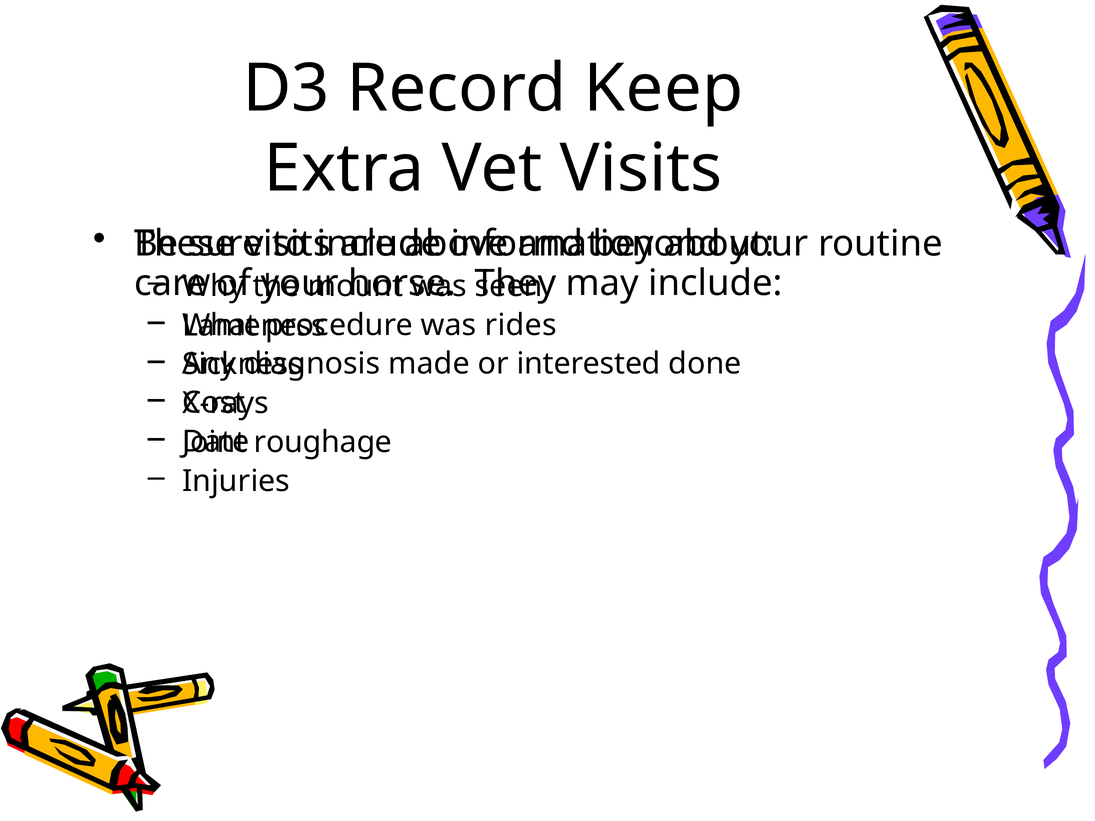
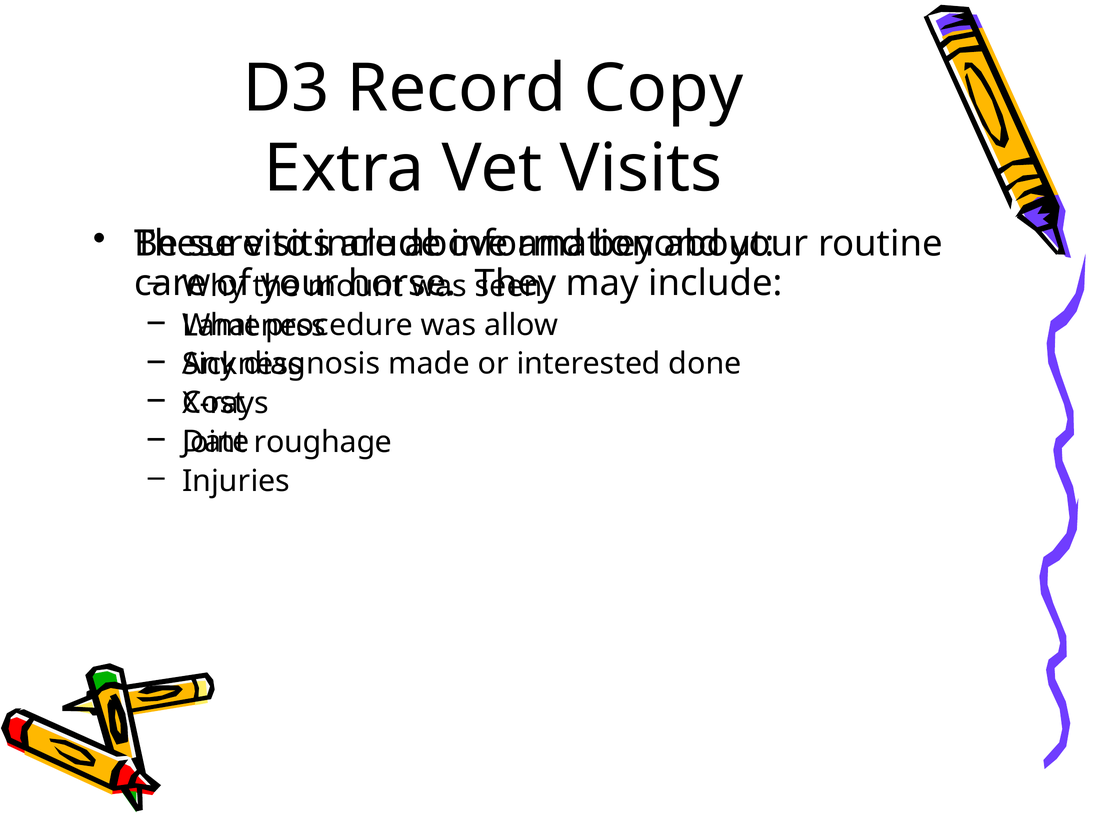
Keep: Keep -> Copy (664, 89)
rides: rides -> allow (521, 325)
